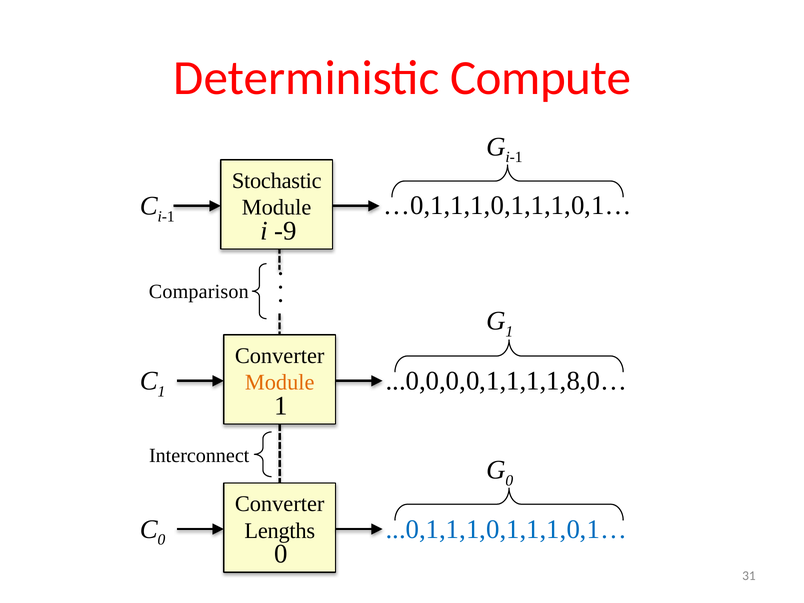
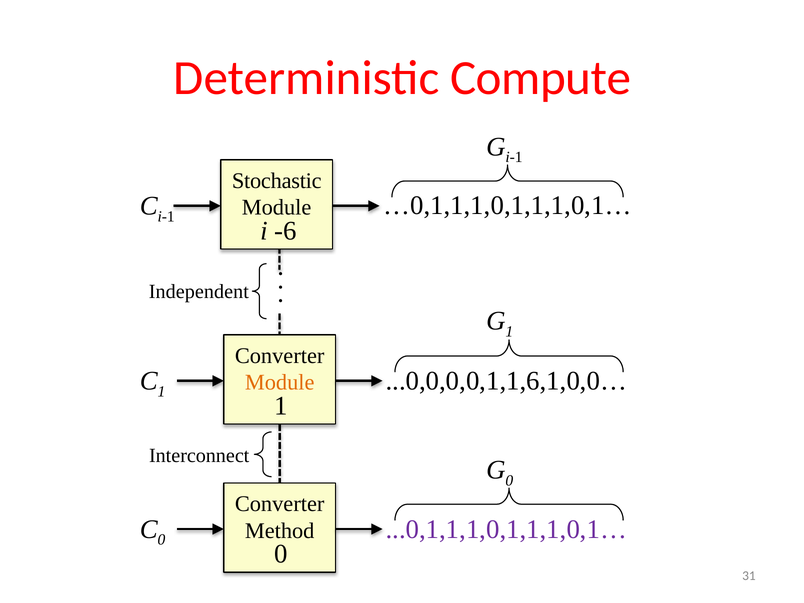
-9: -9 -> -6 (285, 231)
Comparison: Comparison -> Independent (199, 292)
...0,0,0,0,1,1,1,1,8,0…: ...0,0,0,0,1,1,1,1,8,0… -> ...0,0,0,0,1,1,6,1,0,0… (506, 381)
...0,1,1,1,0,1,1,1,0,1… colour: blue -> purple (506, 529)
Lengths: Lengths -> Method (280, 531)
